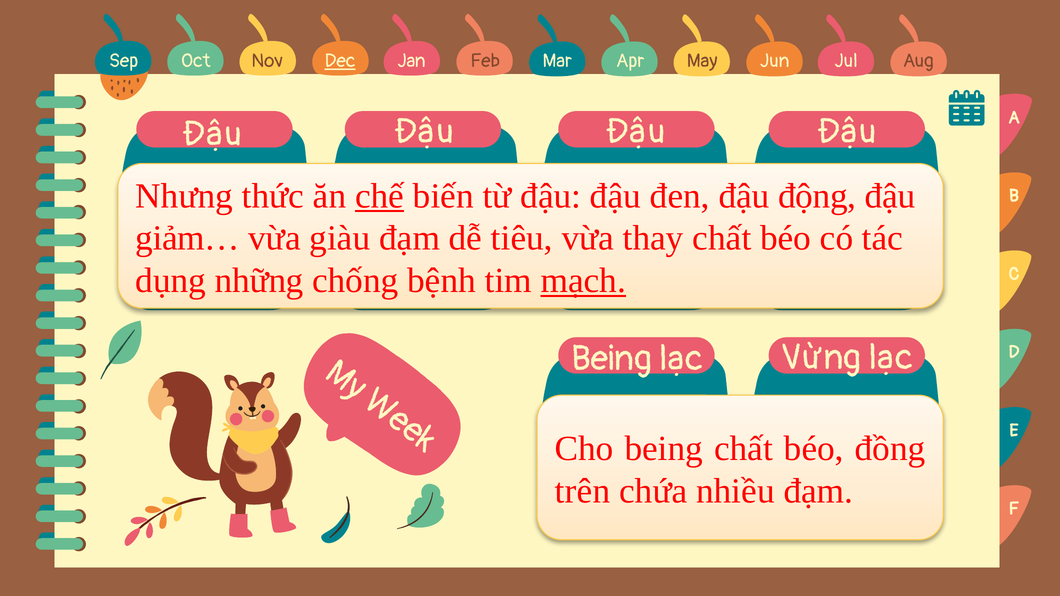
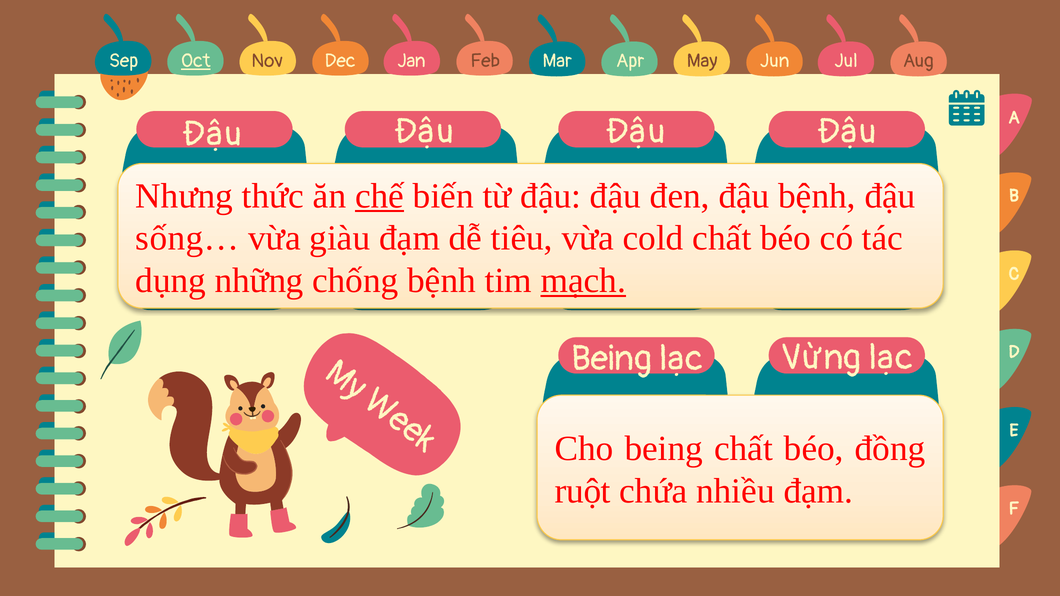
Oct underline: none -> present (196, 61)
Dec underline: present -> none (340, 61)
đậu động: động -> bệnh (817, 196)
giảm…: giảm… -> sống… (187, 238)
thay: thay -> cold (653, 238)
trên: trên -> ruột (583, 491)
